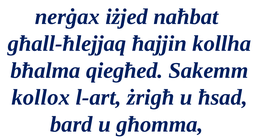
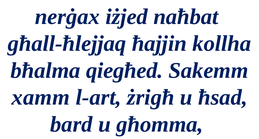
kollox: kollox -> xamm (41, 98)
